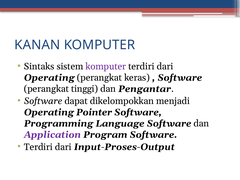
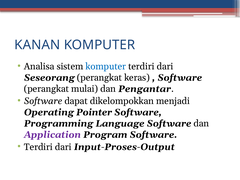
Sintaks: Sintaks -> Analisa (39, 66)
komputer colour: purple -> blue (106, 66)
Operating: Operating -> Seseorang (49, 78)
tinggi: tinggi -> mulai (85, 89)
